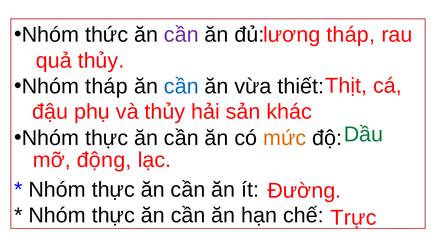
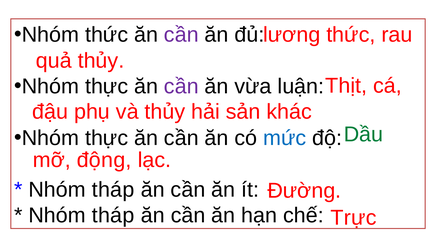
lương tháp: tháp -> thức (351, 35)
tháp: tháp -> thực (107, 87)
cần colour: blue -> purple (181, 87)
thiết: thiết -> luận (301, 87)
mức colour: orange -> blue (285, 138)
thực: thực -> tháp (113, 190)
thực: thực -> tháp (113, 216)
